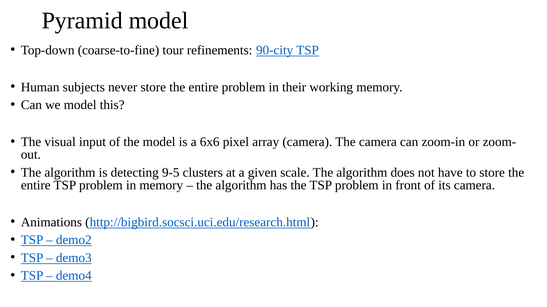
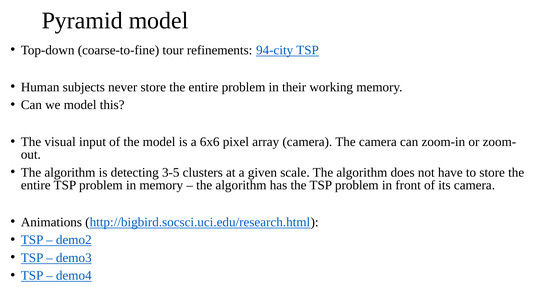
90-city: 90-city -> 94-city (275, 50)
9-5: 9-5 -> 3-5 (171, 173)
